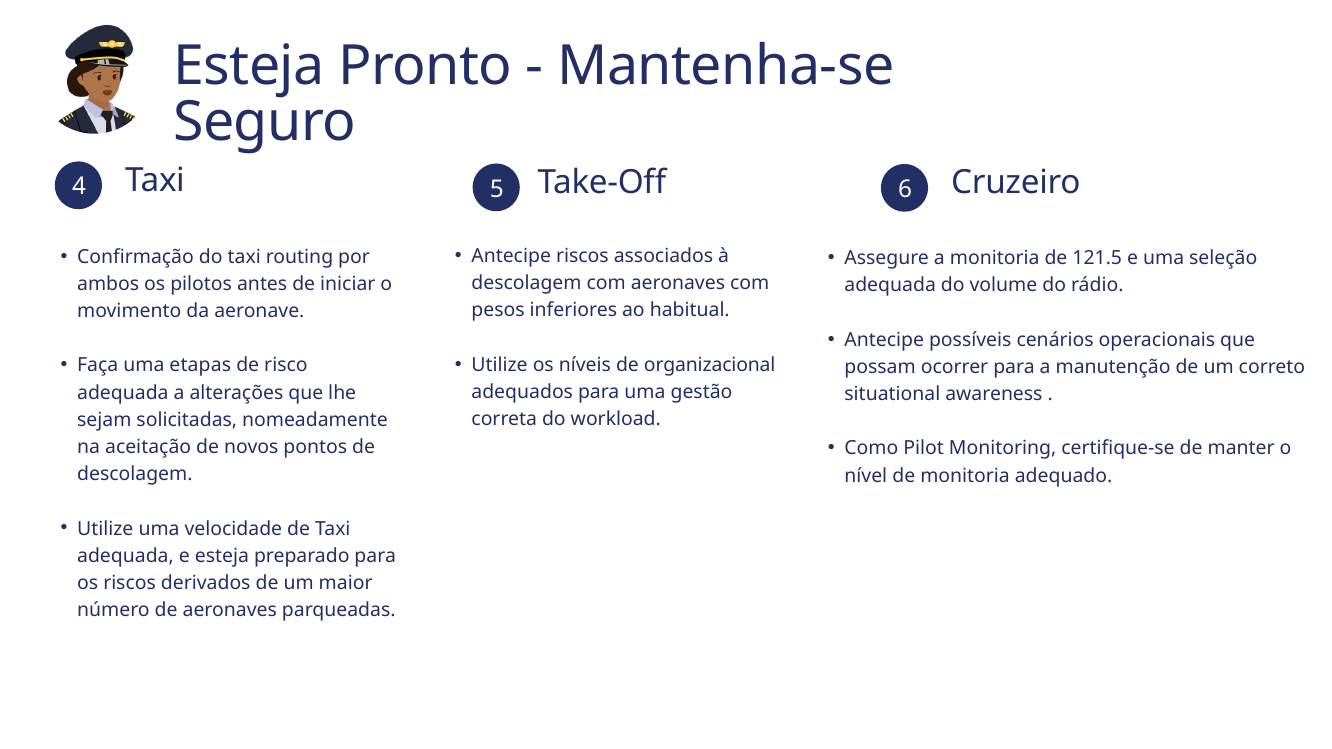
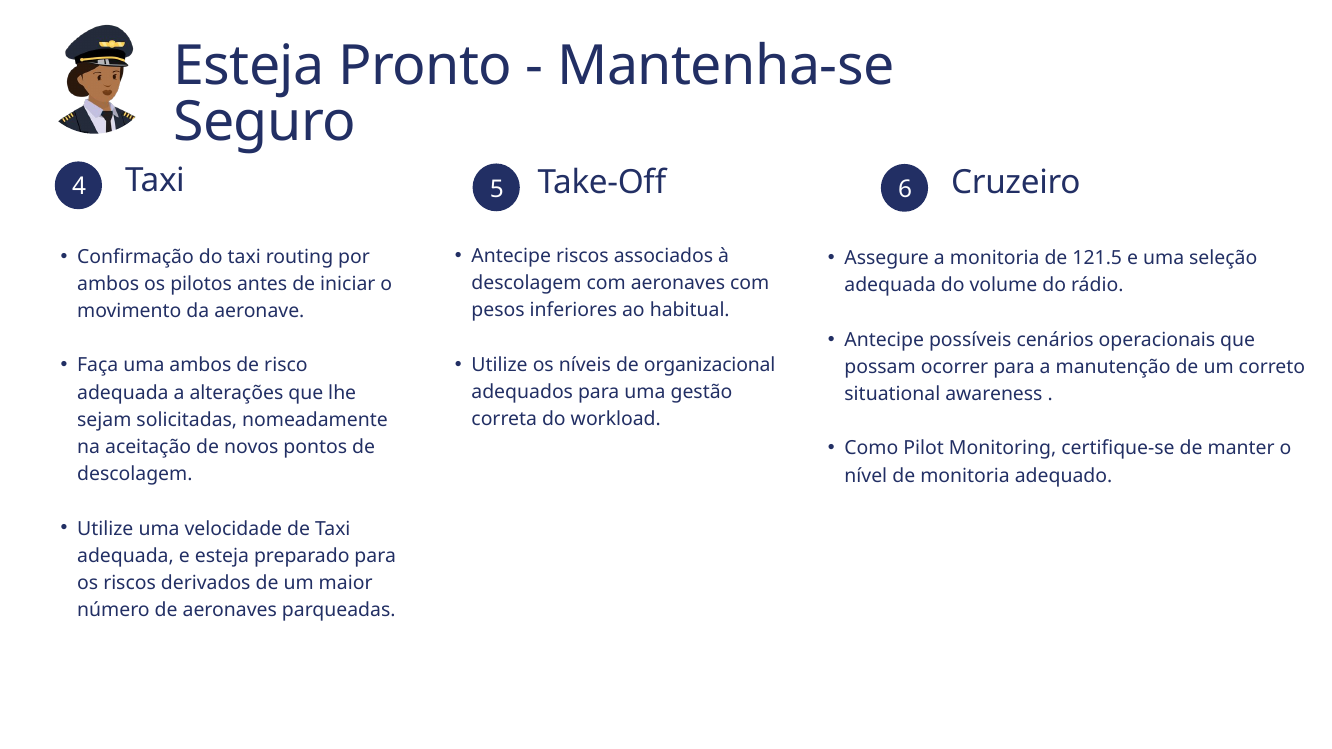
uma etapas: etapas -> ambos (200, 366)
